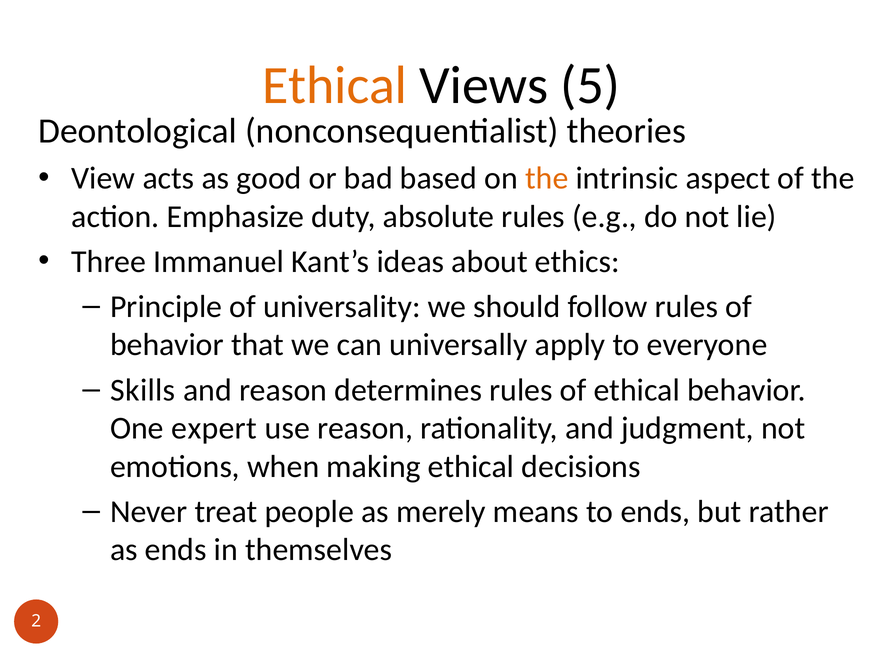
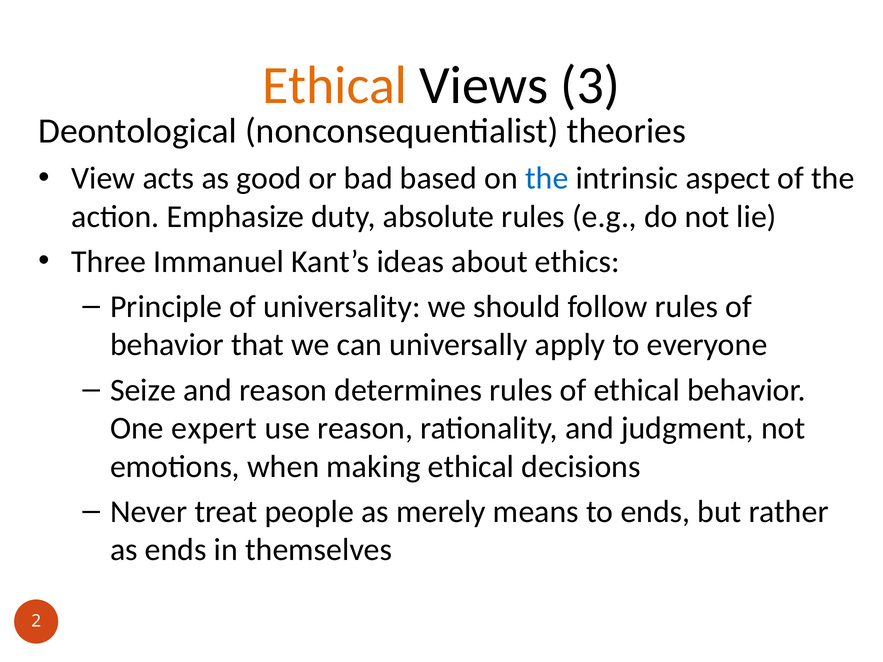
5: 5 -> 3 (590, 85)
the colour: orange -> blue (547, 178)
Skills: Skills -> Seize (143, 390)
